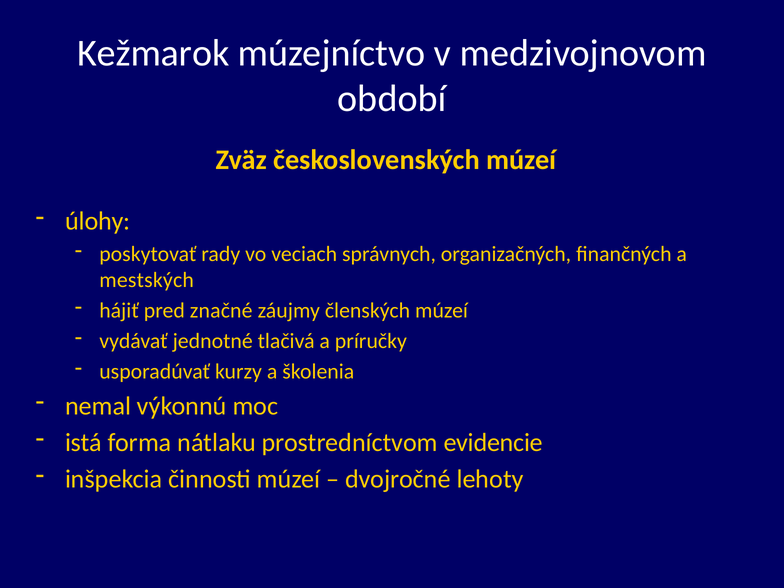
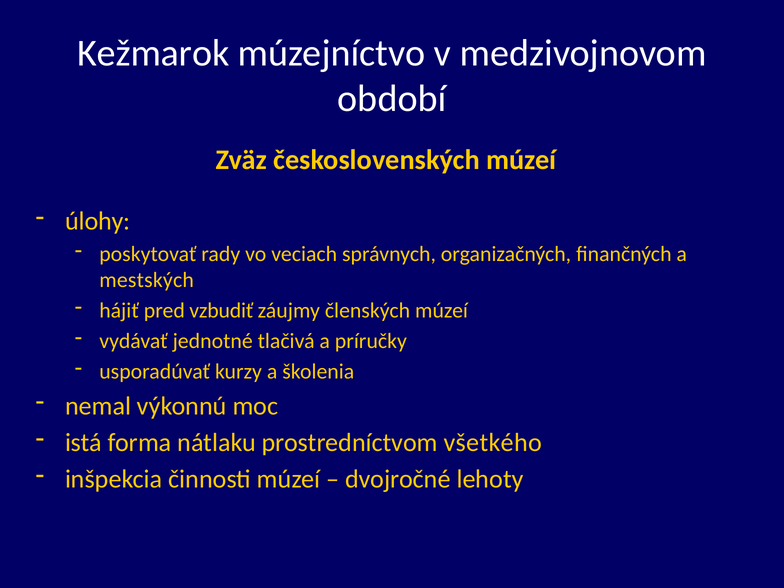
značné: značné -> vzbudiť (221, 311)
evidencie: evidencie -> všetkého (493, 443)
